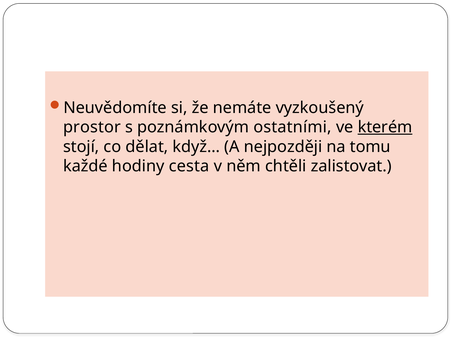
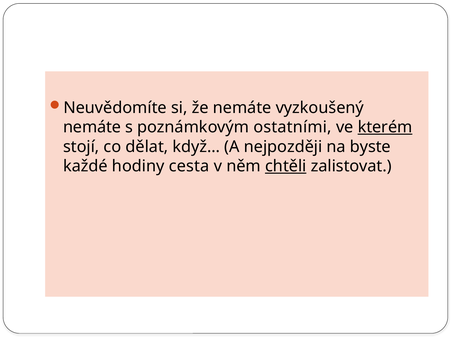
prostor: prostor -> nemáte (92, 127)
tomu: tomu -> byste (370, 147)
chtěli underline: none -> present (286, 166)
